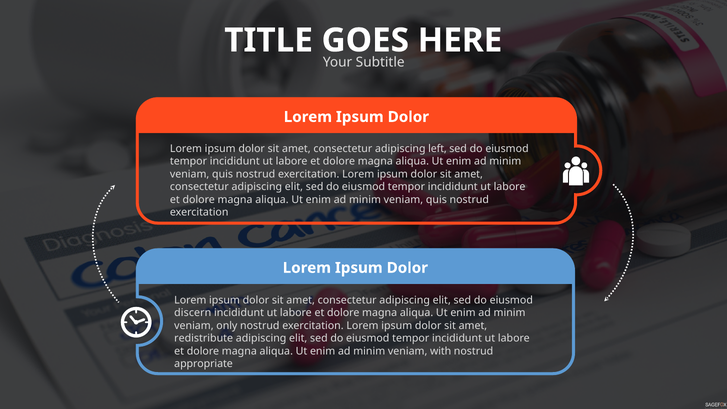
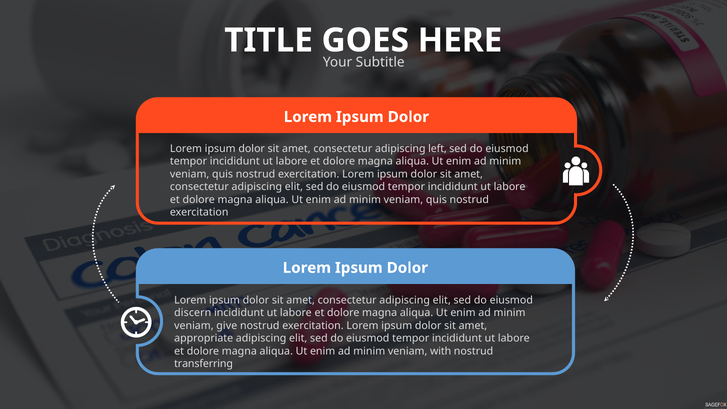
only: only -> give (227, 326)
redistribute: redistribute -> appropriate (204, 338)
appropriate: appropriate -> transferring (204, 364)
